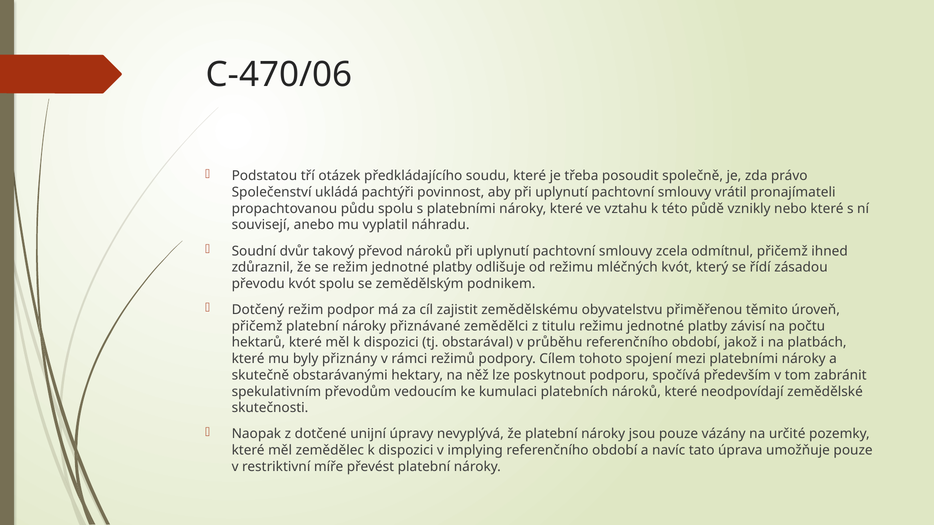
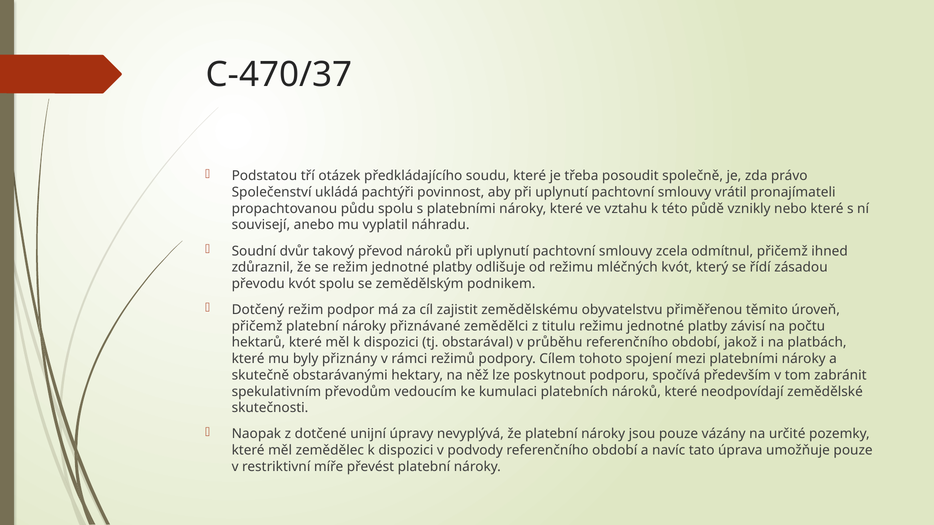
C-470/06: C-470/06 -> C-470/37 (279, 75)
implying: implying -> podvody (475, 451)
